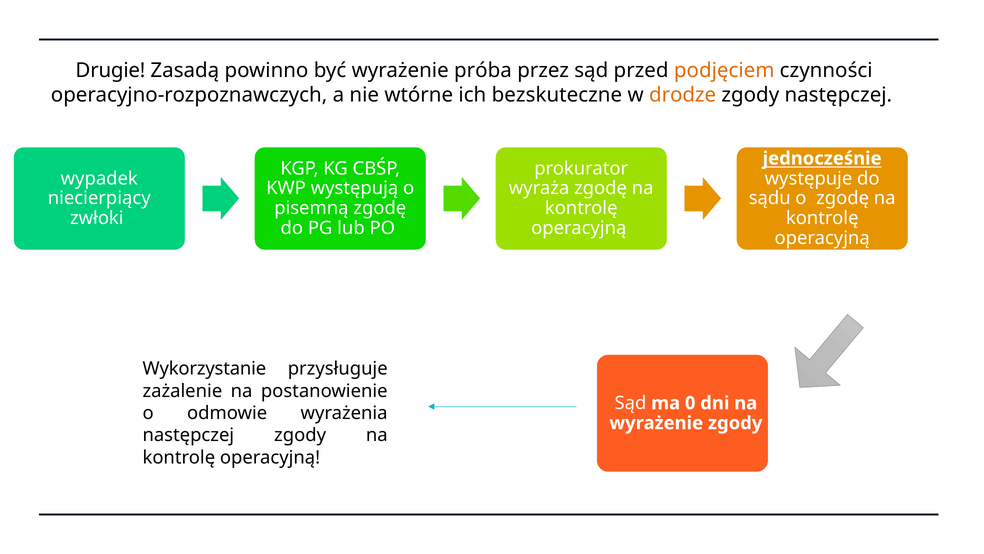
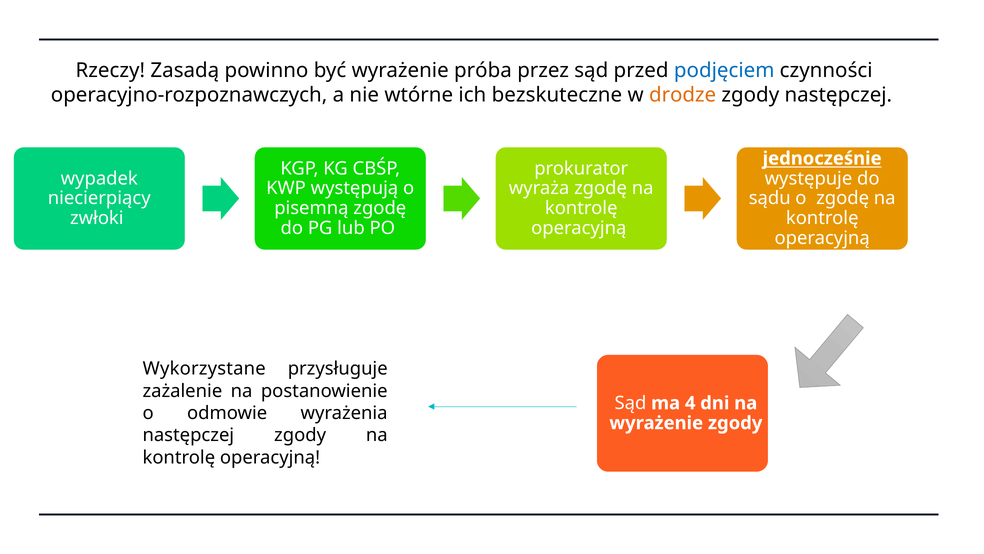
Drugie: Drugie -> Rzeczy (110, 70)
podjęciem colour: orange -> blue (724, 70)
Wykorzystanie: Wykorzystanie -> Wykorzystane (204, 369)
0: 0 -> 4 (690, 403)
